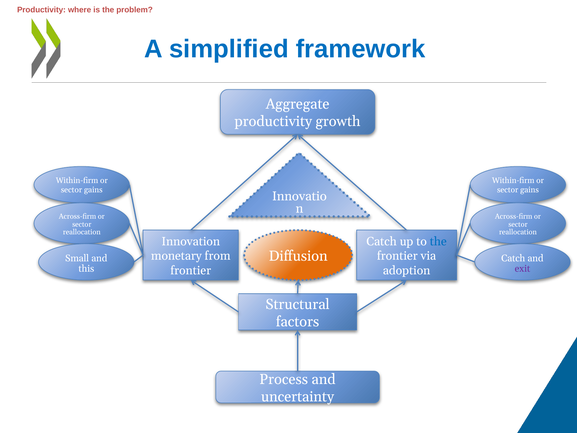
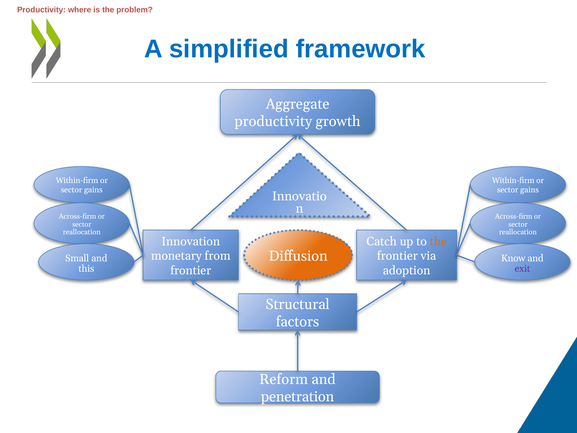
the colour: blue -> orange (438, 241)
Catch: Catch -> Know (513, 258)
Process: Process -> Reform (284, 379)
uncertainty: uncertainty -> penetration (298, 396)
